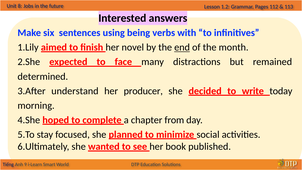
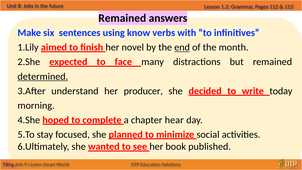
Interested: Interested -> Remained (122, 18)
being: being -> know (139, 33)
determined underline: none -> present (43, 76)
from: from -> hear (174, 120)
